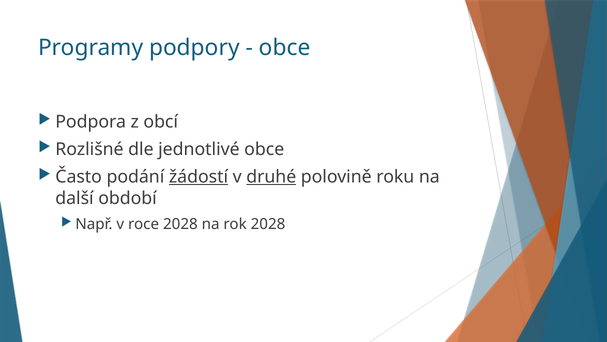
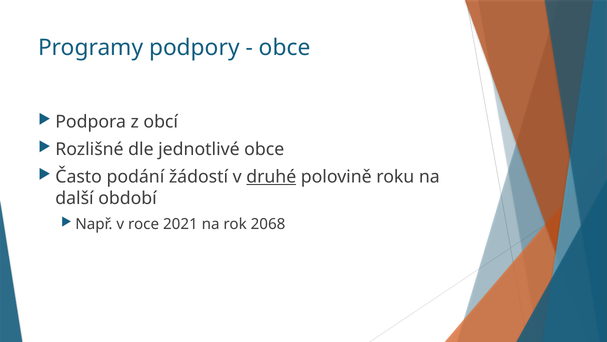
žádostí underline: present -> none (199, 177)
roce 2028: 2028 -> 2021 (180, 224)
rok 2028: 2028 -> 2068 (268, 224)
